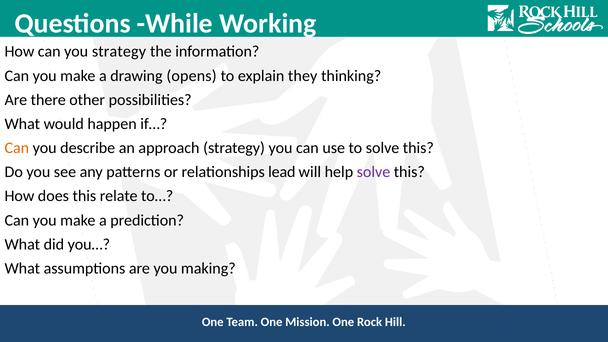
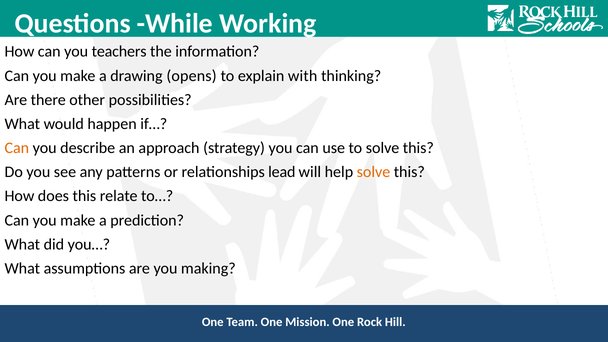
you strategy: strategy -> teachers (119, 52)
they: they -> with (303, 76)
solve colour: purple -> orange (373, 172)
